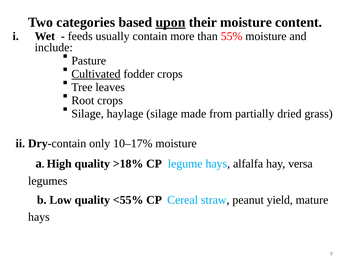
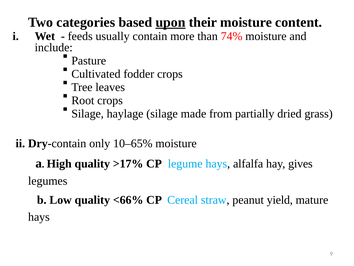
55%: 55% -> 74% (232, 36)
Cultivated underline: present -> none (96, 74)
10–17%: 10–17% -> 10–65% (133, 143)
>18%: >18% -> >17% (128, 163)
versa: versa -> gives (300, 163)
<55%: <55% -> <66% (128, 200)
